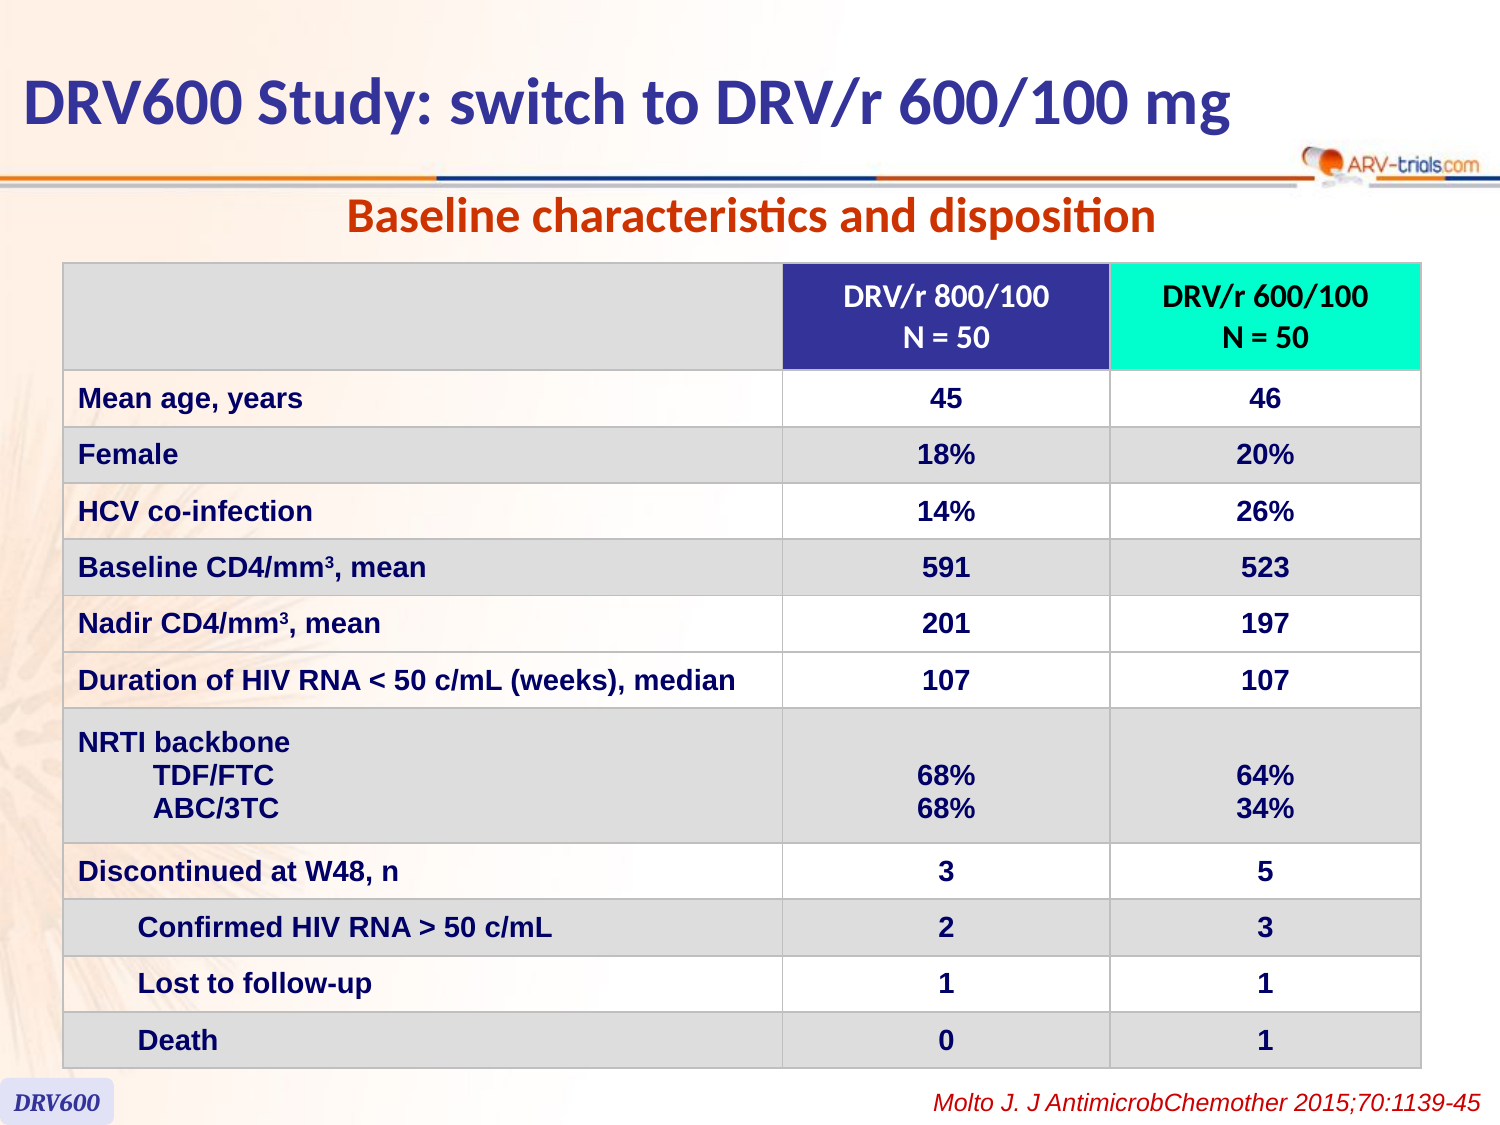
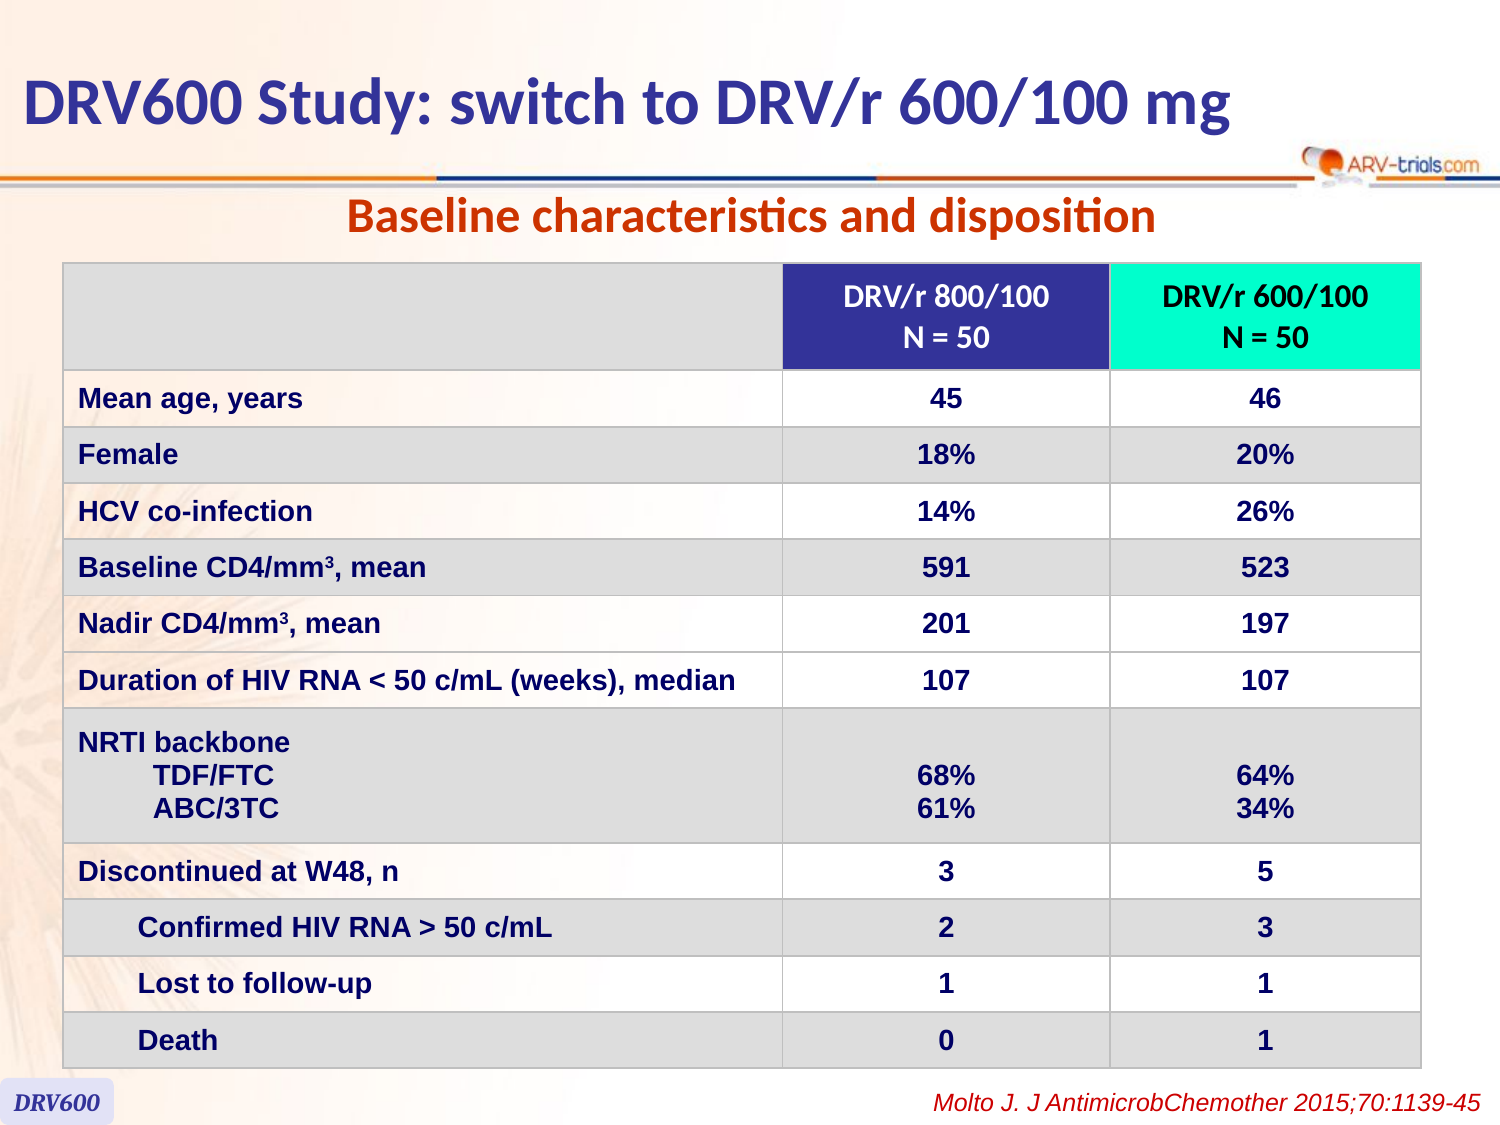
68%: 68% -> 61% (946, 809)
